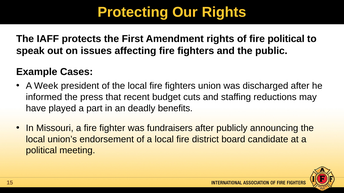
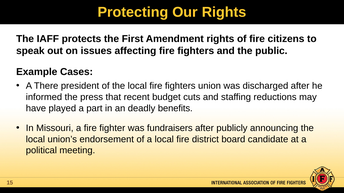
fire political: political -> citizens (286, 39)
Week: Week -> There (46, 86)
